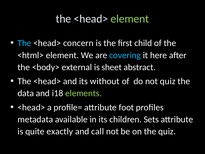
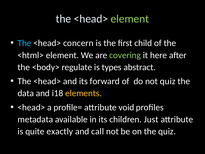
covering colour: light blue -> light green (125, 55)
external: external -> regulate (77, 67)
sheet: sheet -> types (112, 67)
without: without -> forward (105, 81)
elements colour: light green -> yellow (84, 93)
foot: foot -> void (126, 107)
Sets: Sets -> Just (151, 119)
